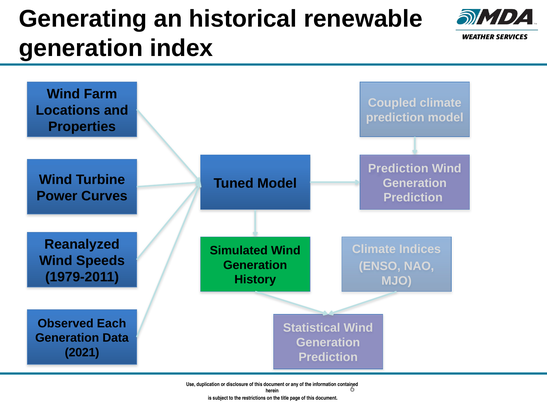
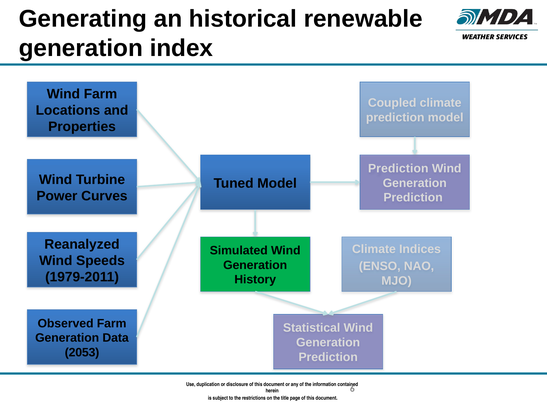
Observed Each: Each -> Farm (112, 324)
2021: 2021 -> 2053 (82, 353)
